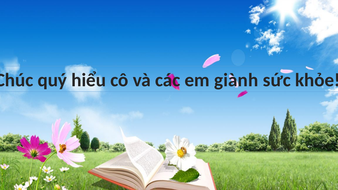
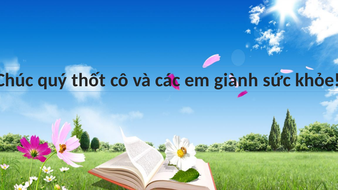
hiểu: hiểu -> thốt (89, 80)
